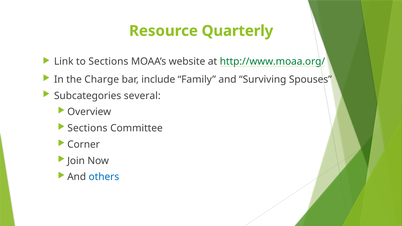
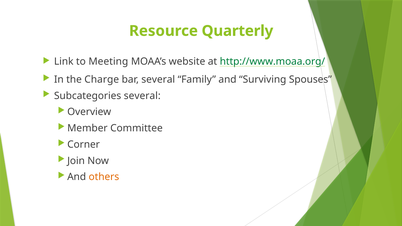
to Sections: Sections -> Meeting (108, 62)
bar include: include -> several (158, 80)
Sections: Sections -> Member (87, 128)
others colour: blue -> orange (104, 177)
